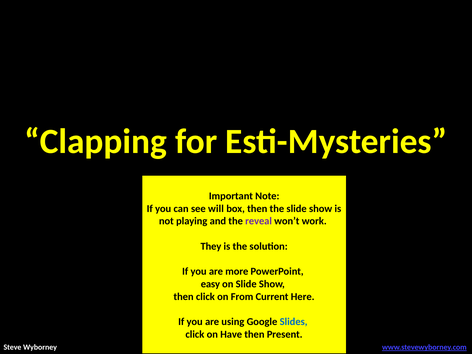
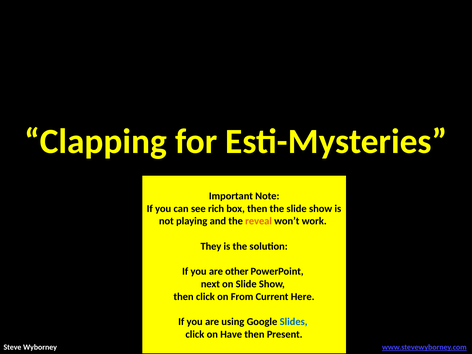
will: will -> rich (216, 209)
reveal colour: purple -> orange (259, 221)
more: more -> other (237, 272)
easy: easy -> next (210, 284)
